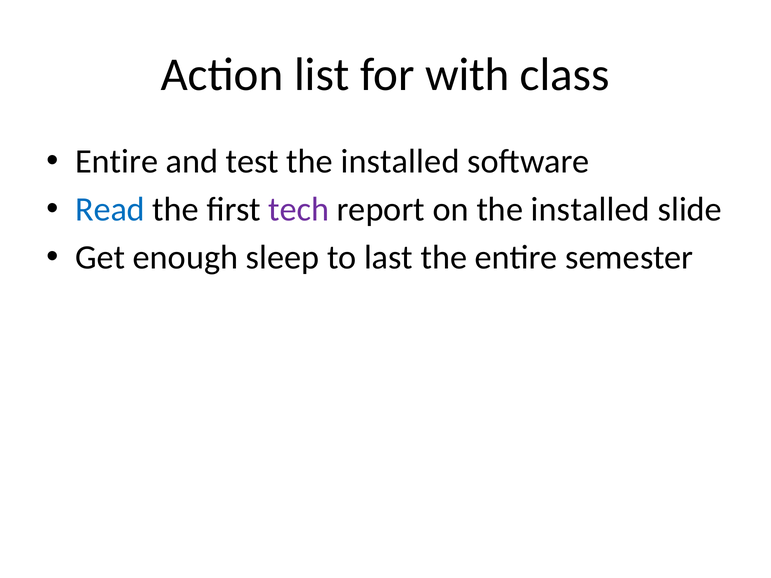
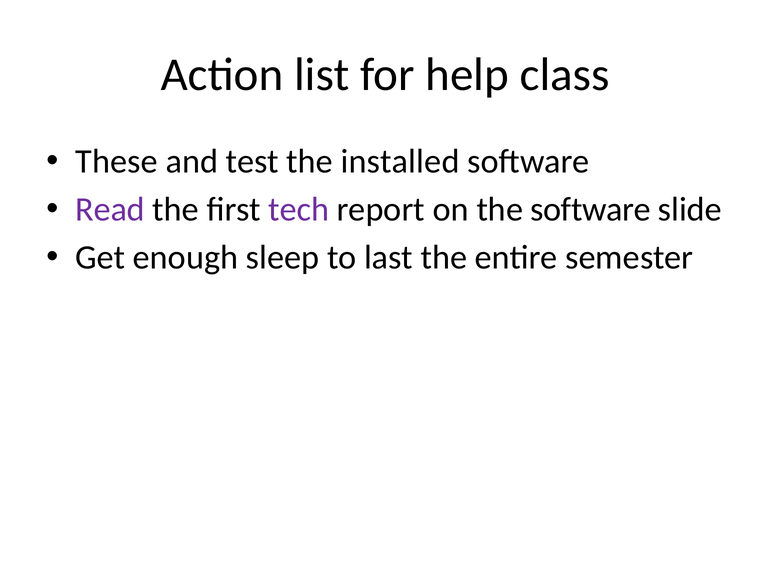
with: with -> help (467, 75)
Entire: Entire -> These (117, 162)
Read colour: blue -> purple (110, 210)
on the installed: installed -> software (591, 210)
